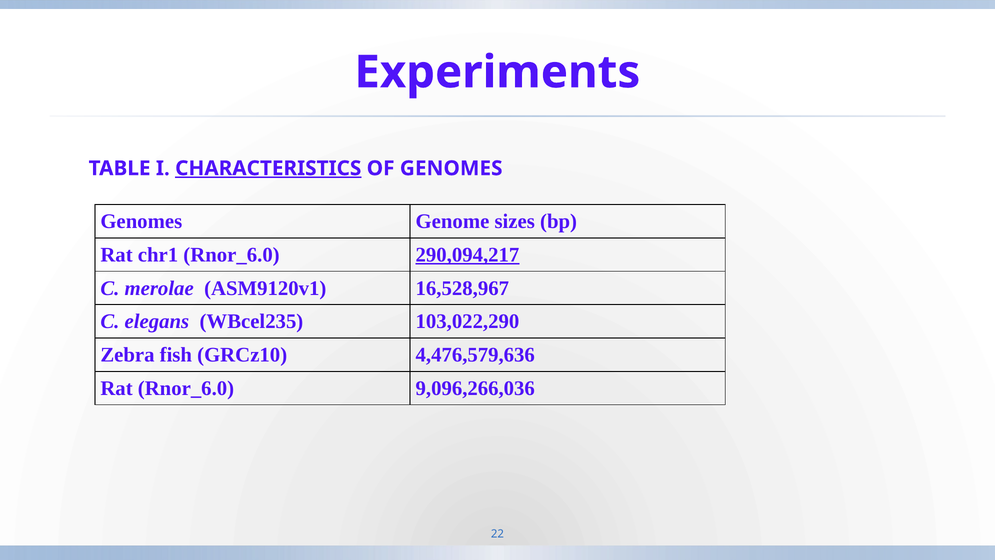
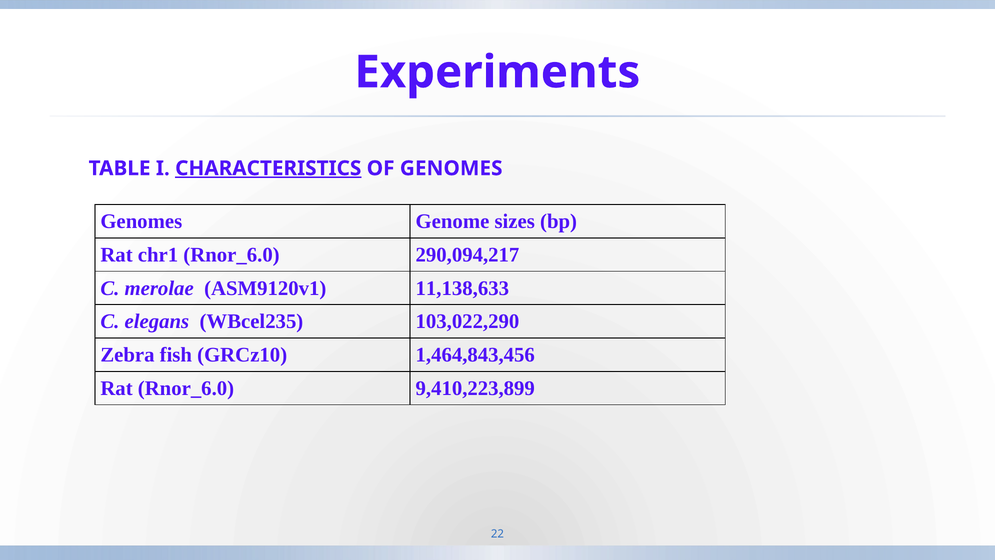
290,094,217 underline: present -> none (467, 255)
16,528,967: 16,528,967 -> 11,138,633 (462, 288)
4,476,579,636: 4,476,579,636 -> 1,464,843,456 (475, 355)
9,096,266,036: 9,096,266,036 -> 9,410,223,899 (475, 388)
